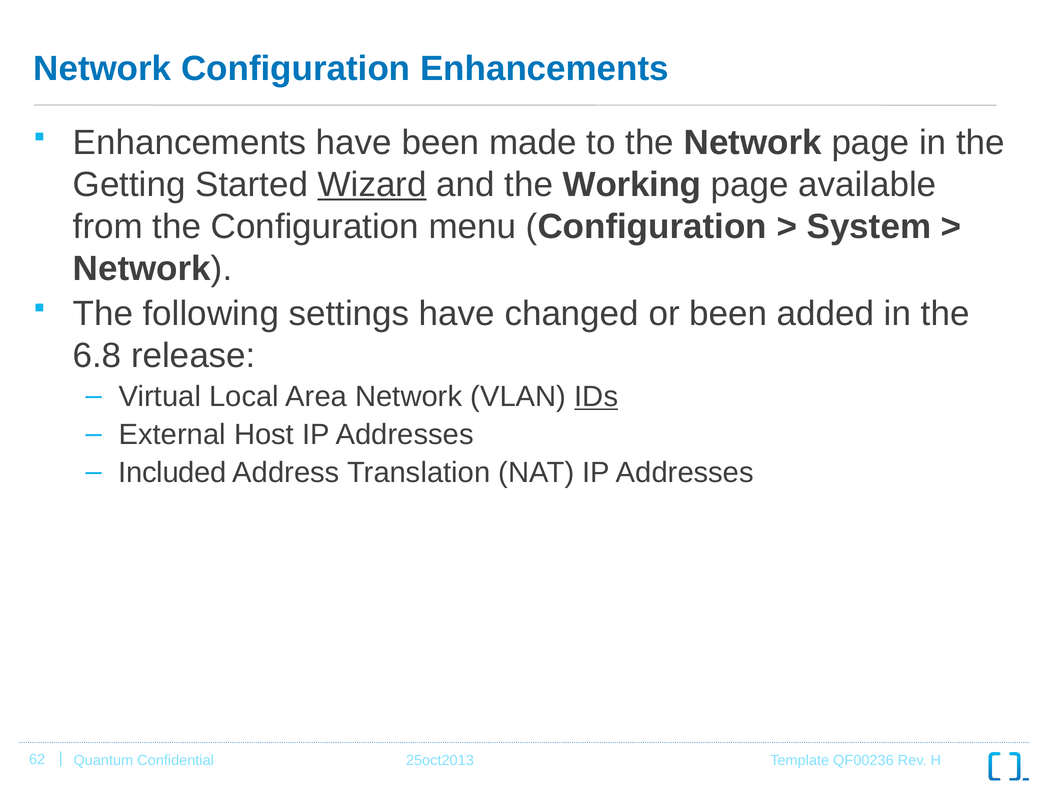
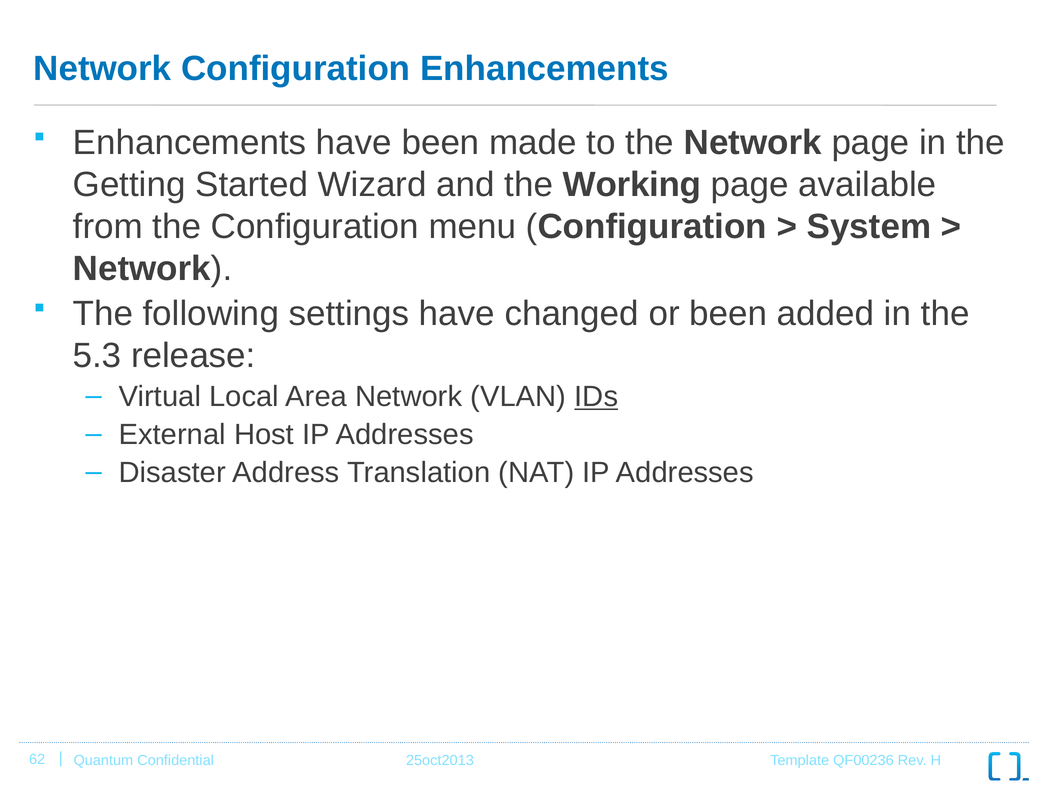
Wizard underline: present -> none (372, 184)
6.8: 6.8 -> 5.3 (97, 355)
Included: Included -> Disaster (172, 472)
